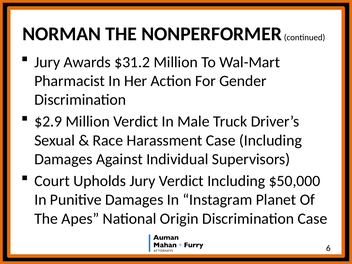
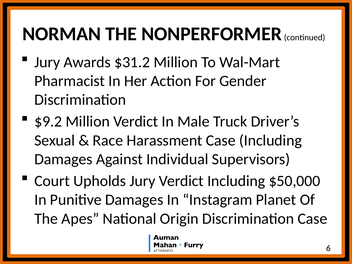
$2.9: $2.9 -> $9.2 (48, 122)
